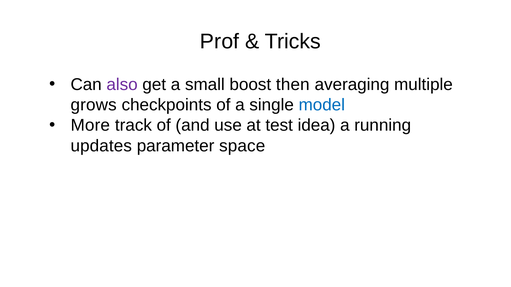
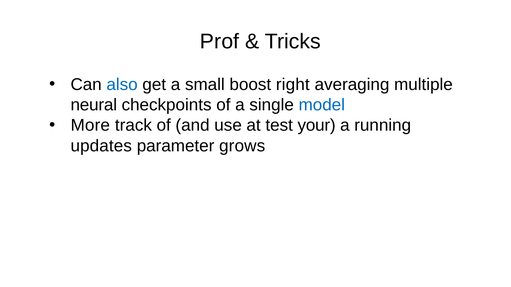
also colour: purple -> blue (122, 85)
then: then -> right (293, 85)
grows: grows -> neural (94, 105)
idea: idea -> your (317, 126)
space: space -> grows (242, 146)
